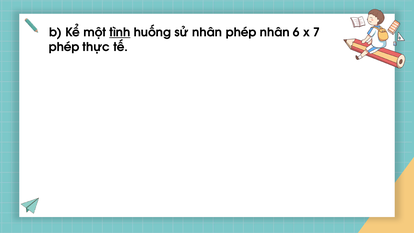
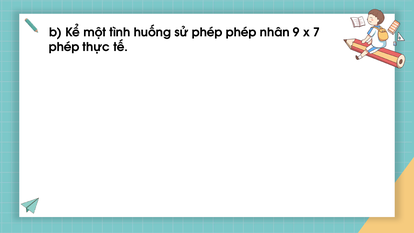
tình underline: present -> none (120, 33)
sử nhân: nhân -> phép (207, 33)
6: 6 -> 9 (296, 33)
